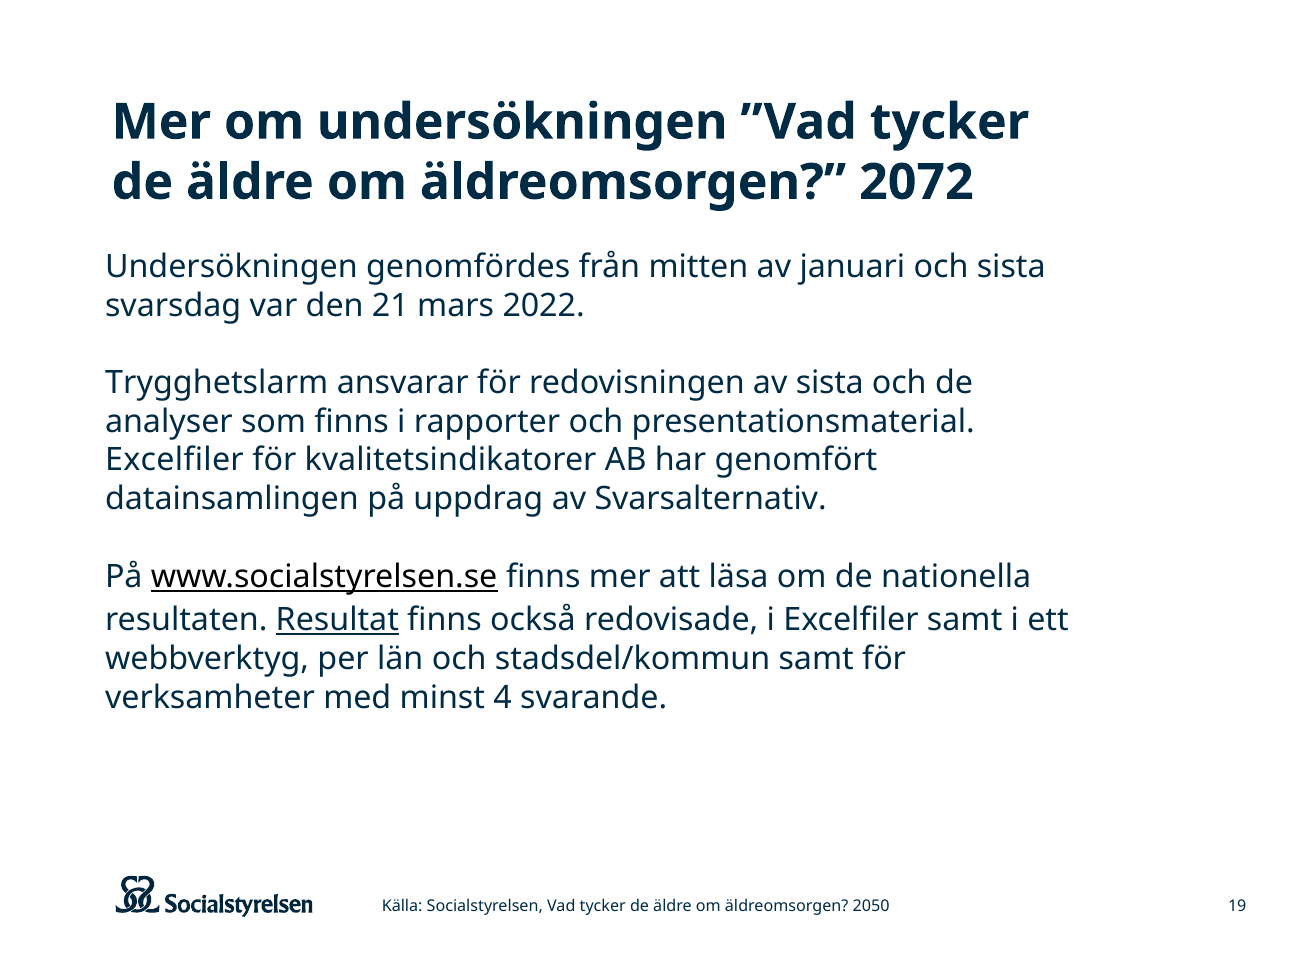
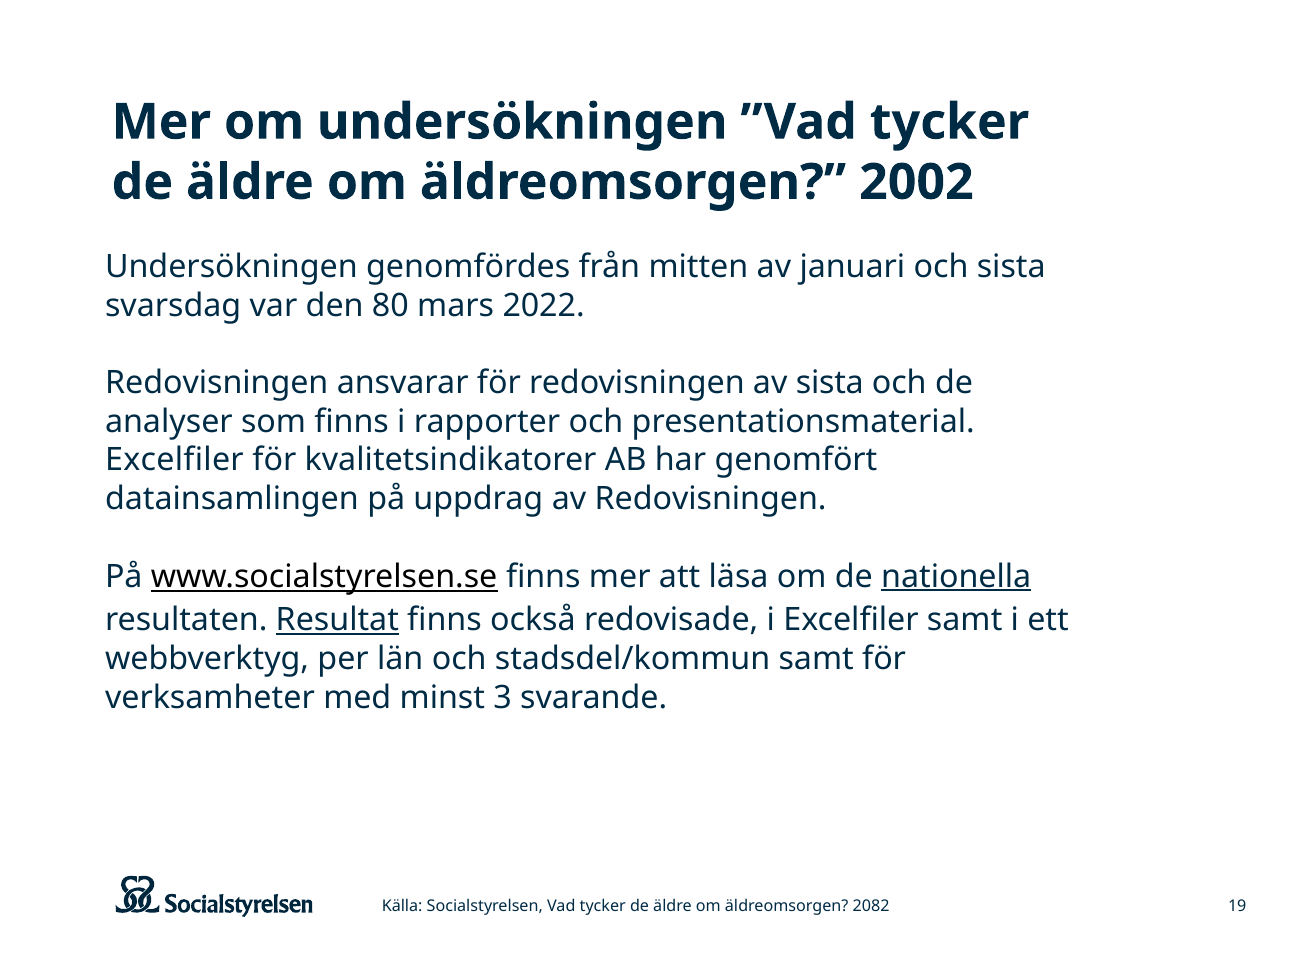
2072: 2072 -> 2002 (916, 182)
21: 21 -> 80 (390, 306)
Trygghetslarm: Trygghetslarm -> Redovisningen (217, 383)
av Svarsalternativ: Svarsalternativ -> Redovisningen (711, 499)
nationella underline: none -> present (956, 576)
4: 4 -> 3 (503, 697)
2050: 2050 -> 2082 (871, 906)
